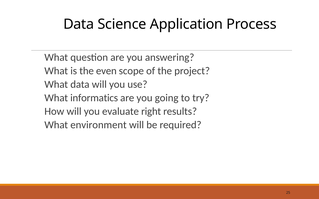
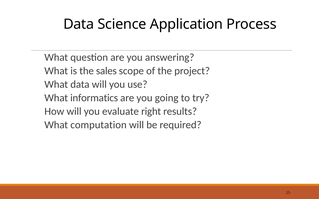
even: even -> sales (106, 71)
environment: environment -> computation (98, 125)
